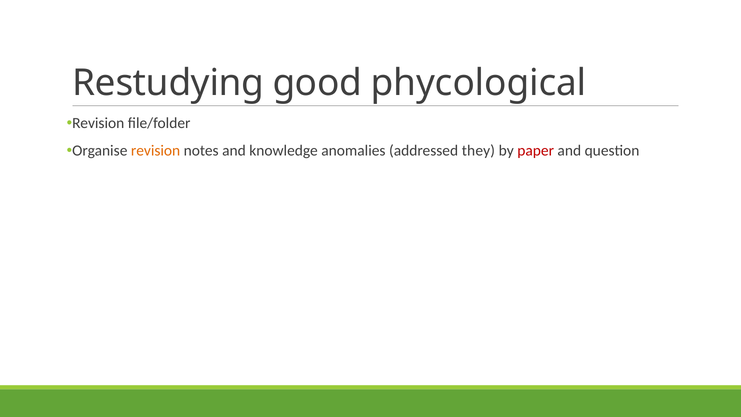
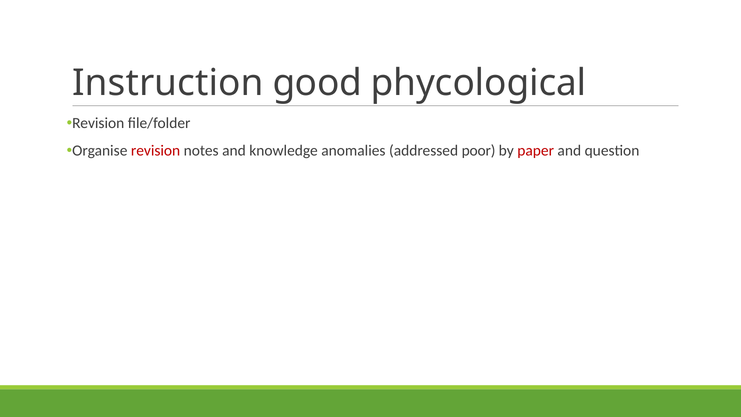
Restudying: Restudying -> Instruction (168, 83)
revision colour: orange -> red (156, 151)
they: they -> poor (479, 151)
